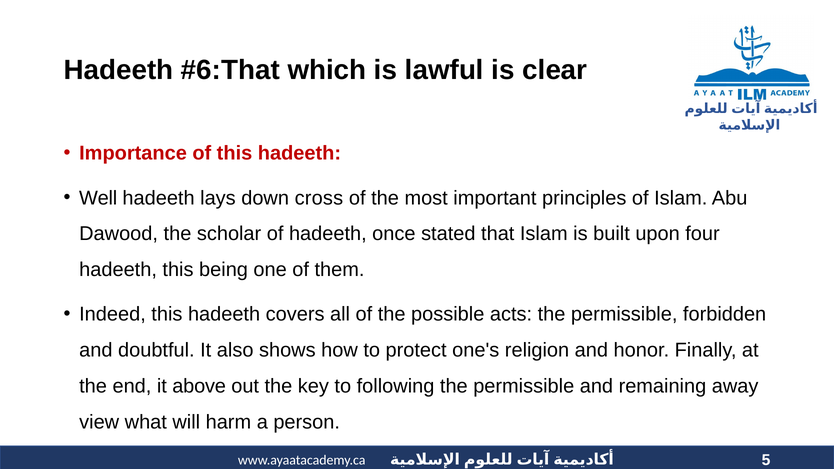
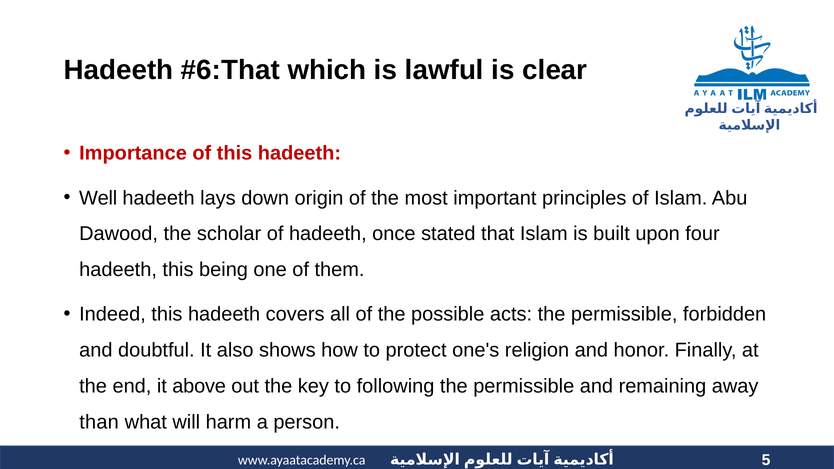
cross: cross -> origin (319, 198)
view: view -> than (99, 422)
